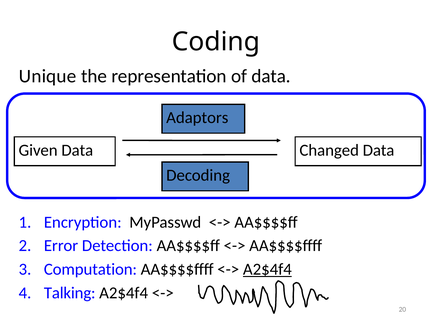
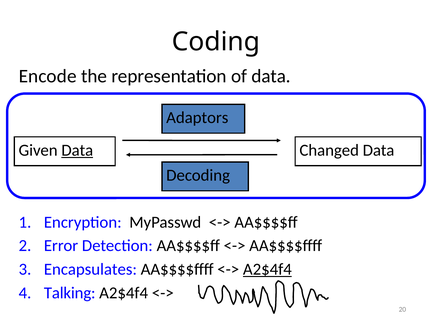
Unique: Unique -> Encode (48, 76)
Data underline: none -> present (77, 150)
Computation: Computation -> Encapsulates (90, 269)
